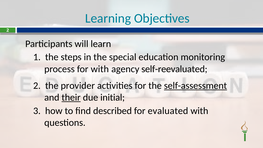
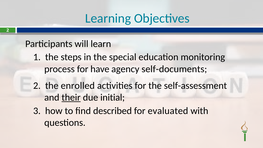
for with: with -> have (100, 69)
self-reevaluated: self-reevaluated -> self-documents (174, 69)
provider: provider -> enrolled (78, 86)
self-assessment underline: present -> none (195, 86)
